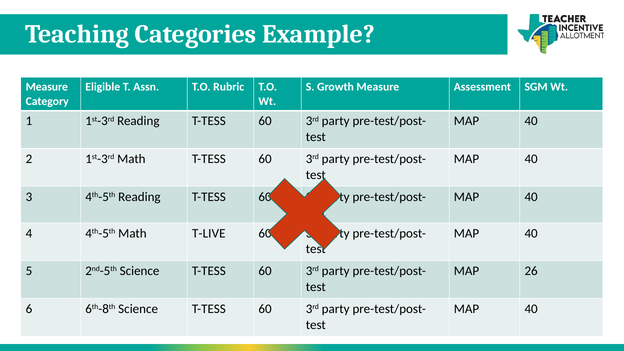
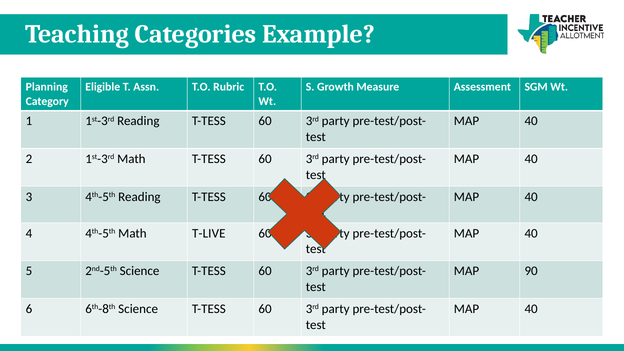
Measure: Measure -> Planning (47, 87)
26: 26 -> 90 (531, 271)
